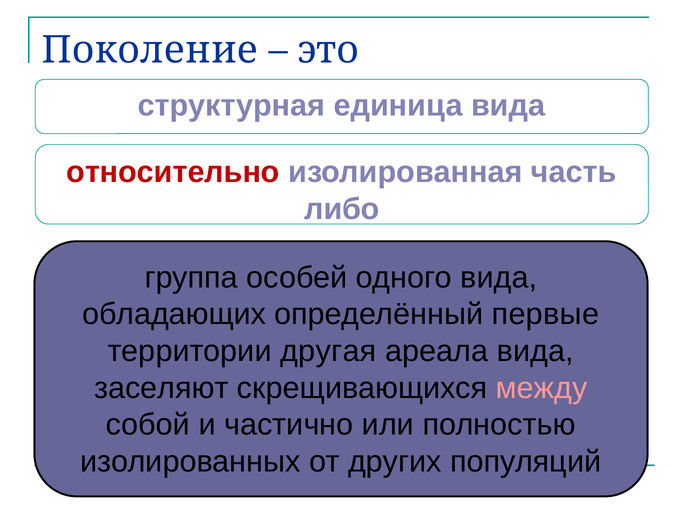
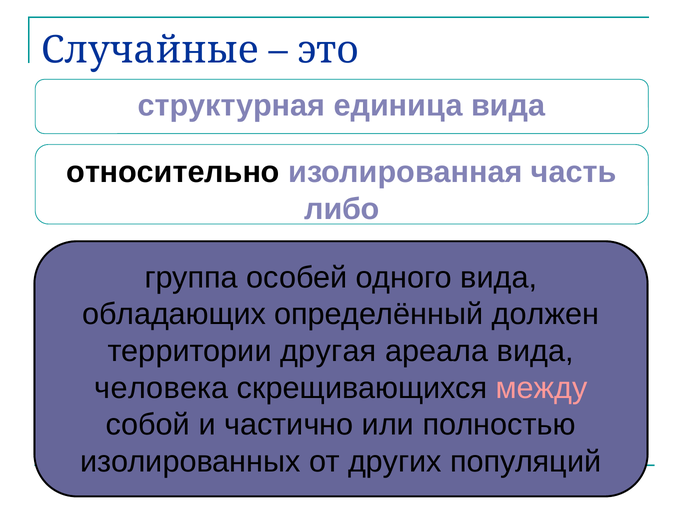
Поколение: Поколение -> Случайные (150, 50)
относительно colour: red -> black (173, 172)
первые: первые -> должен (545, 314)
заселяют: заселяют -> человека (161, 388)
